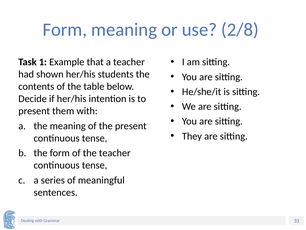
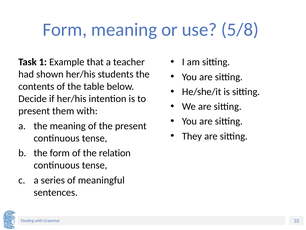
2/8: 2/8 -> 5/8 (240, 30)
the teacher: teacher -> relation (115, 153)
